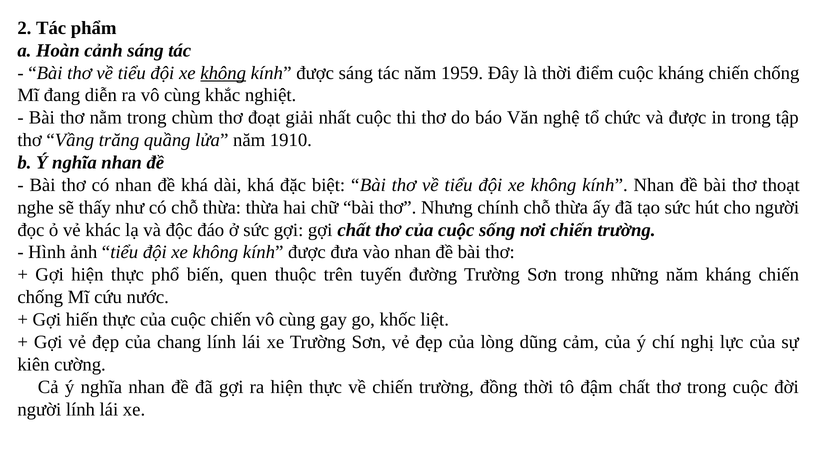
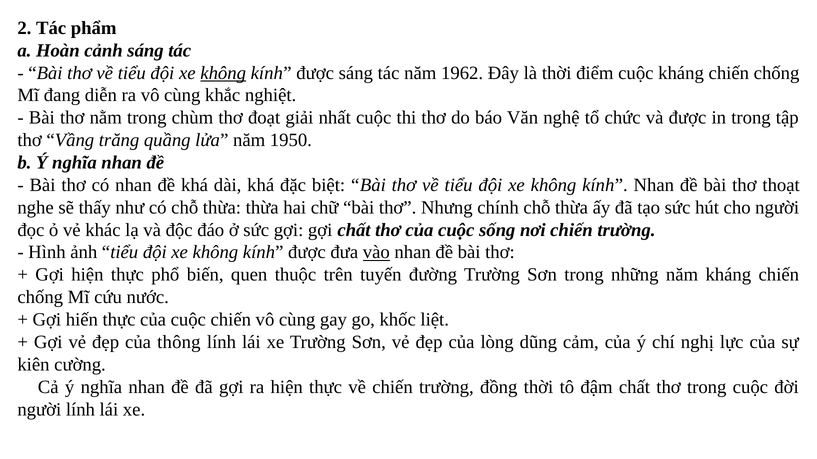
1959: 1959 -> 1962 (462, 73)
1910: 1910 -> 1950 (291, 140)
vào underline: none -> present (376, 253)
chang: chang -> thông (179, 342)
